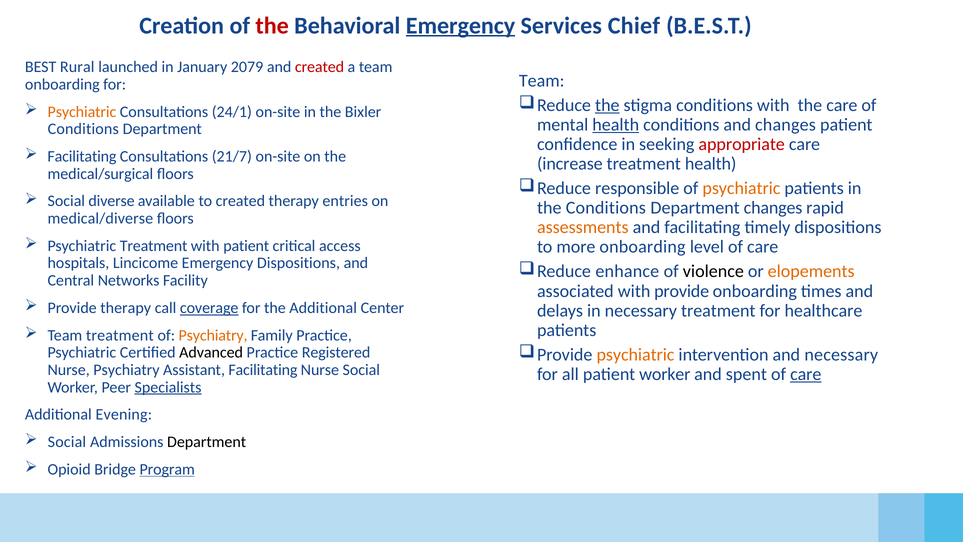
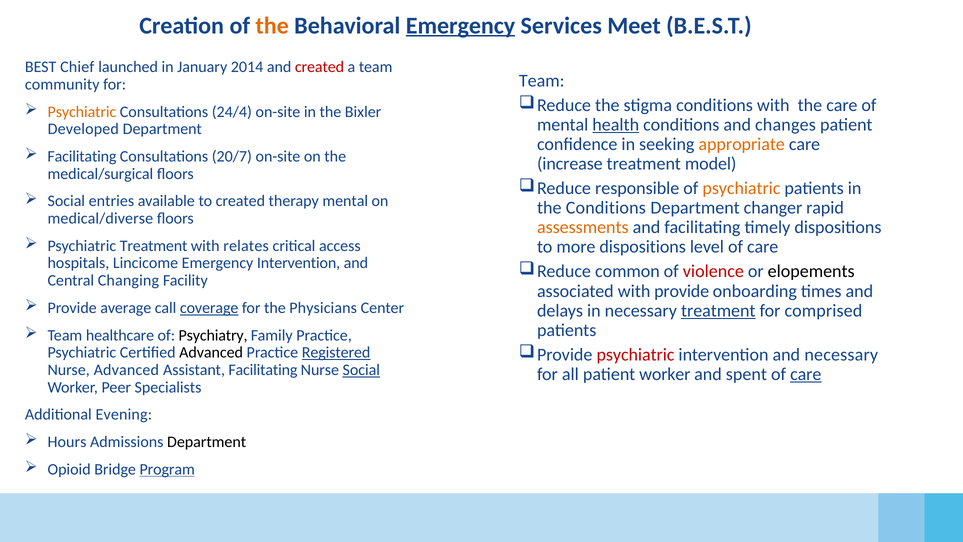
the colour: red -> orange (272, 26)
Chief: Chief -> Meet (634, 26)
Rural: Rural -> Chief (77, 67)
2079: 2079 -> 2014 (247, 67)
onboarding: onboarding -> community (62, 84)
the underline: present -> none (607, 105)
24/1: 24/1 -> 24/4 (232, 112)
Conditions: Conditions -> Developed (83, 129)
appropriate colour: red -> orange (742, 144)
21/7: 21/7 -> 20/7 (232, 156)
treatment health: health -> model (711, 164)
diverse: diverse -> entries (111, 201)
therapy entries: entries -> mental (345, 201)
Department changes: changes -> changer (773, 208)
with patient: patient -> relates (246, 246)
more onboarding: onboarding -> dispositions (643, 247)
Emergency Dispositions: Dispositions -> Intervention (299, 263)
enhance: enhance -> common (627, 271)
violence colour: black -> red (713, 271)
elopements colour: orange -> black (811, 271)
Networks: Networks -> Changing (128, 280)
Provide therapy: therapy -> average (126, 308)
the Additional: Additional -> Physicians (323, 308)
treatment underline: none -> present (718, 310)
healthcare: healthcare -> comprised (823, 310)
Team treatment: treatment -> healthcare (120, 335)
Psychiatry colour: orange -> black (213, 335)
psychiatric colour: orange -> red (636, 354)
Registered underline: none -> present (336, 352)
Nurse Psychiatry: Psychiatry -> Advanced (126, 370)
Social underline: none -> present (361, 370)
Specialists underline: present -> none (168, 387)
Social: Social -> Hours (67, 442)
